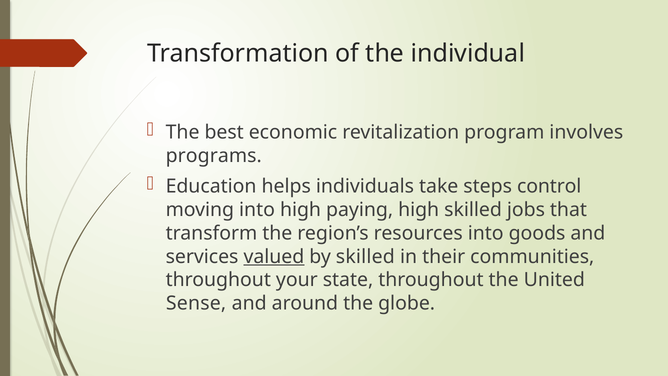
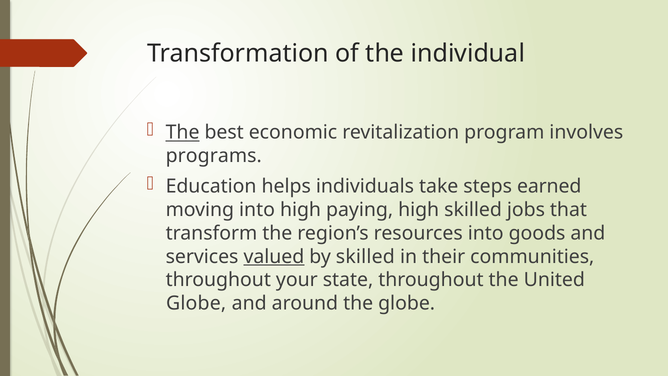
The underline: none -> present (183, 132)
control: control -> earned (549, 186)
Sense: Sense -> Globe (196, 303)
